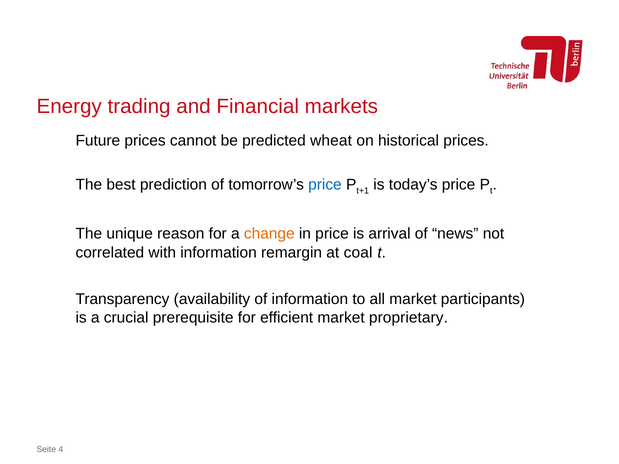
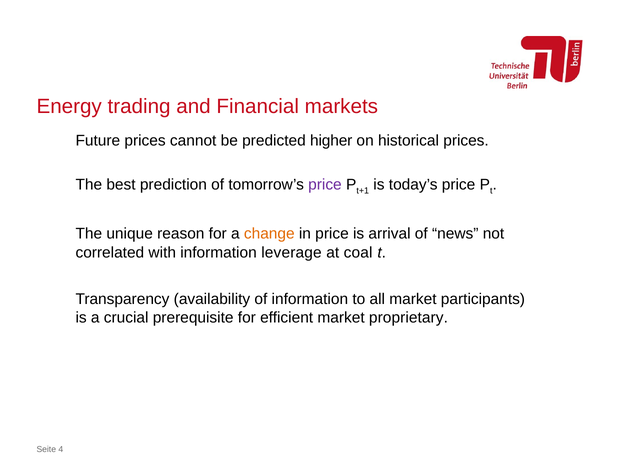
wheat: wheat -> higher (331, 141)
price colour: blue -> purple (325, 185)
remargin: remargin -> leverage (291, 253)
